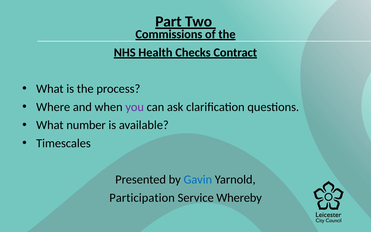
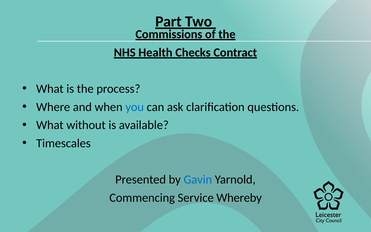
you colour: purple -> blue (135, 107)
number: number -> without (86, 125)
Participation: Participation -> Commencing (142, 198)
